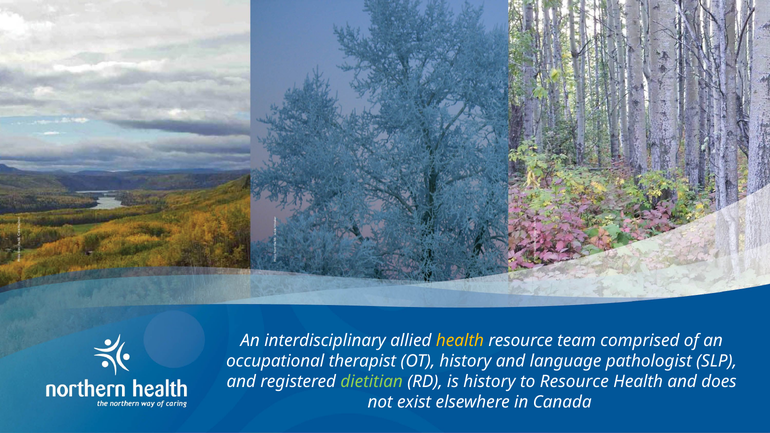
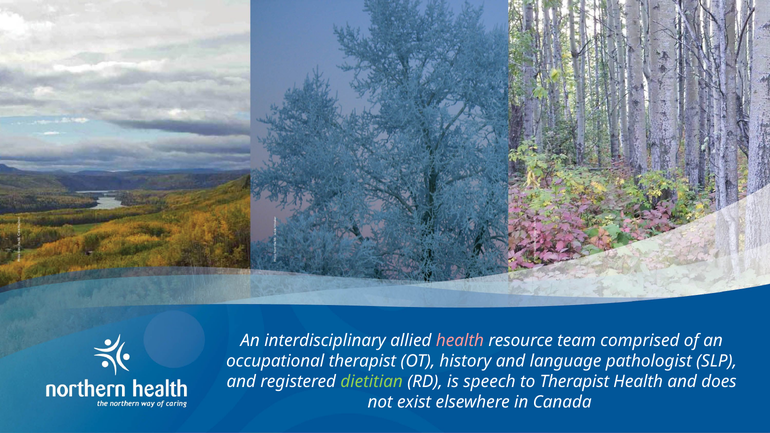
health colour: yellow -> pink (460, 341)
is history: history -> speech (489, 382)
to Resource: Resource -> Therapist (574, 382)
